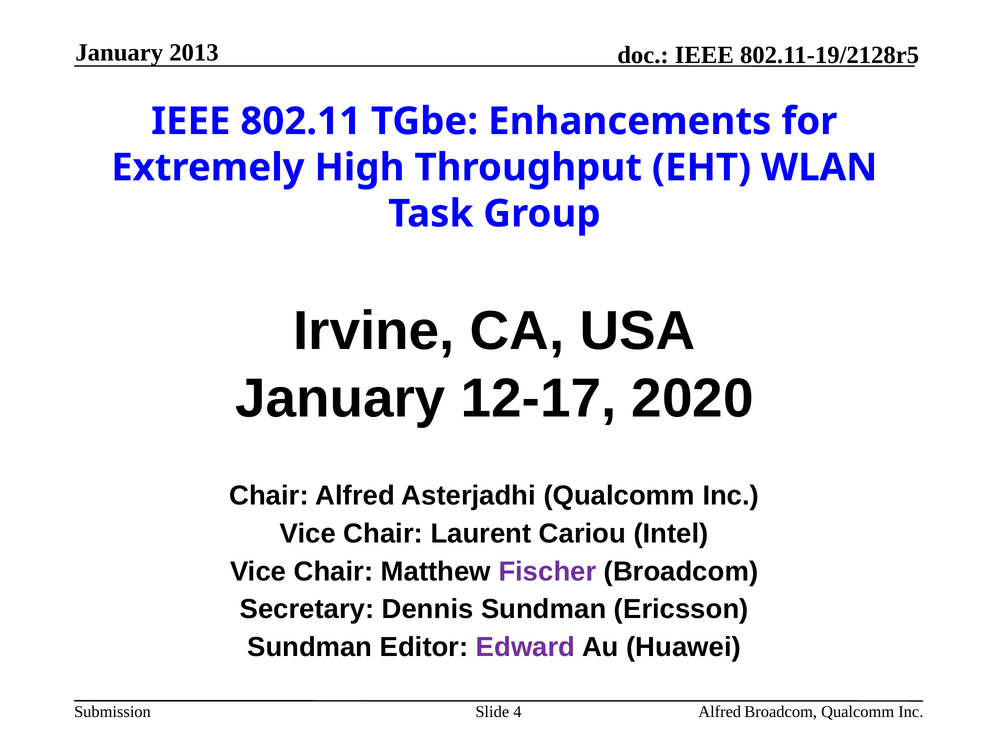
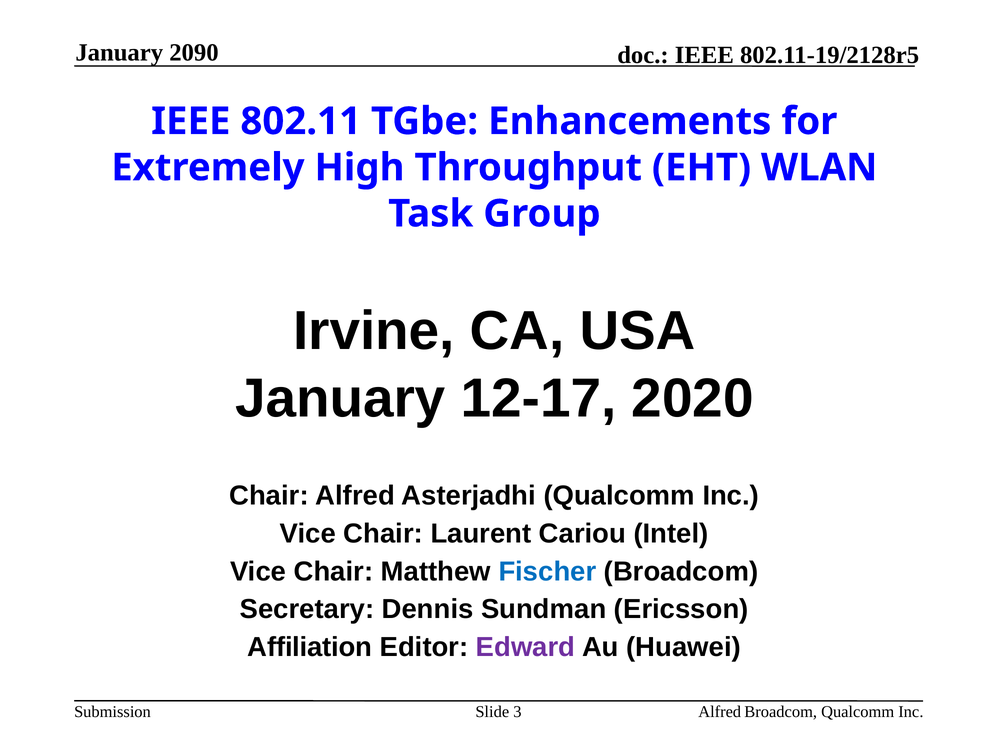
2013: 2013 -> 2090 (194, 52)
Fischer colour: purple -> blue (547, 571)
Sundman: Sundman -> Affiliation (310, 647)
4: 4 -> 3 (517, 711)
